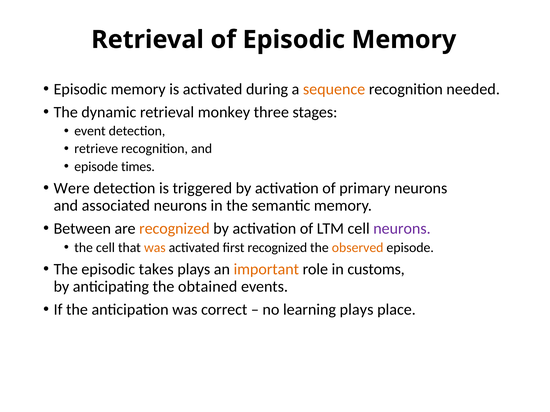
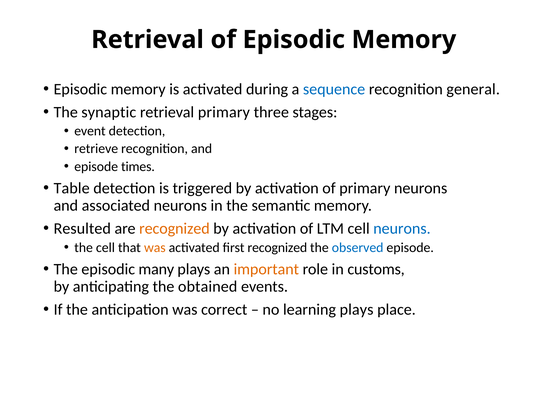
sequence colour: orange -> blue (334, 89)
needed: needed -> general (473, 89)
dynamic: dynamic -> synaptic (109, 112)
retrieval monkey: monkey -> primary (224, 112)
Were: Were -> Table (72, 188)
Between: Between -> Resulted (82, 229)
neurons colour: purple -> blue (402, 229)
observed colour: orange -> blue (358, 248)
takes: takes -> many (156, 270)
